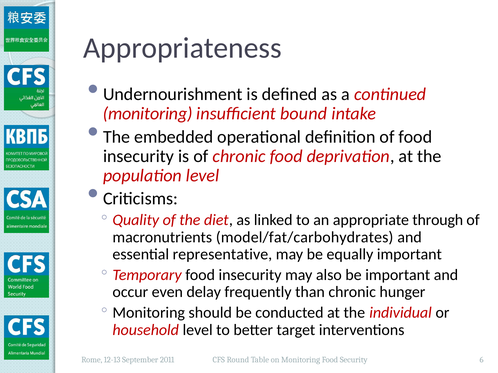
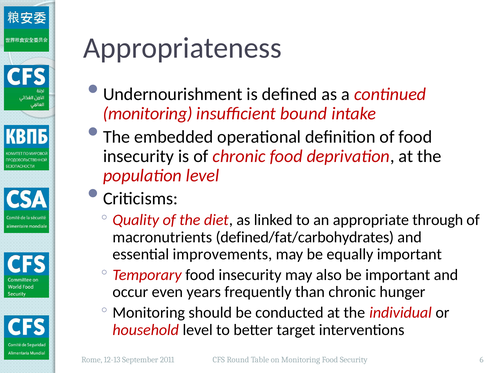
model/fat/carbohydrates: model/fat/carbohydrates -> defined/fat/carbohydrates (305, 238)
representative: representative -> improvements (222, 255)
delay: delay -> years (204, 292)
